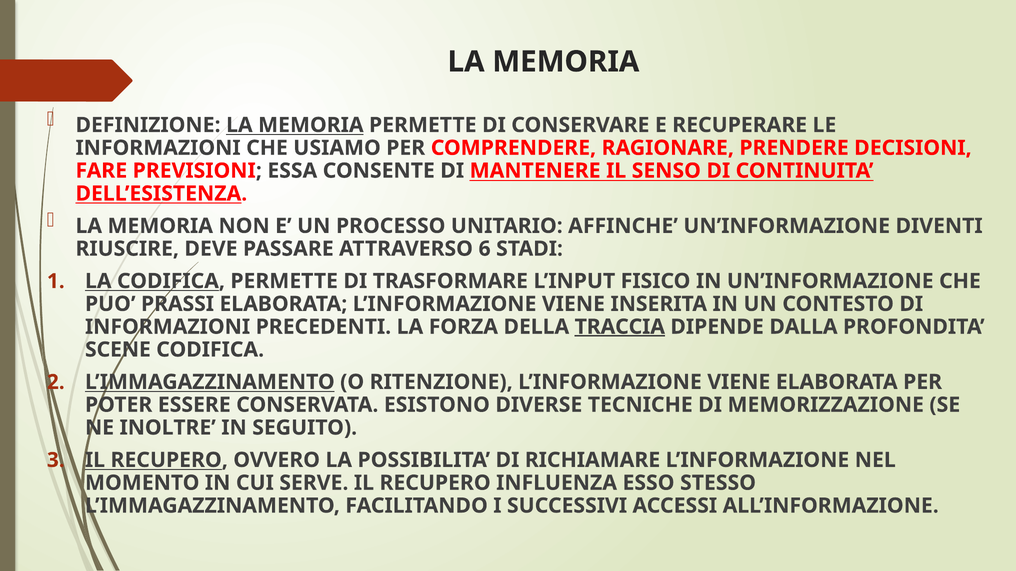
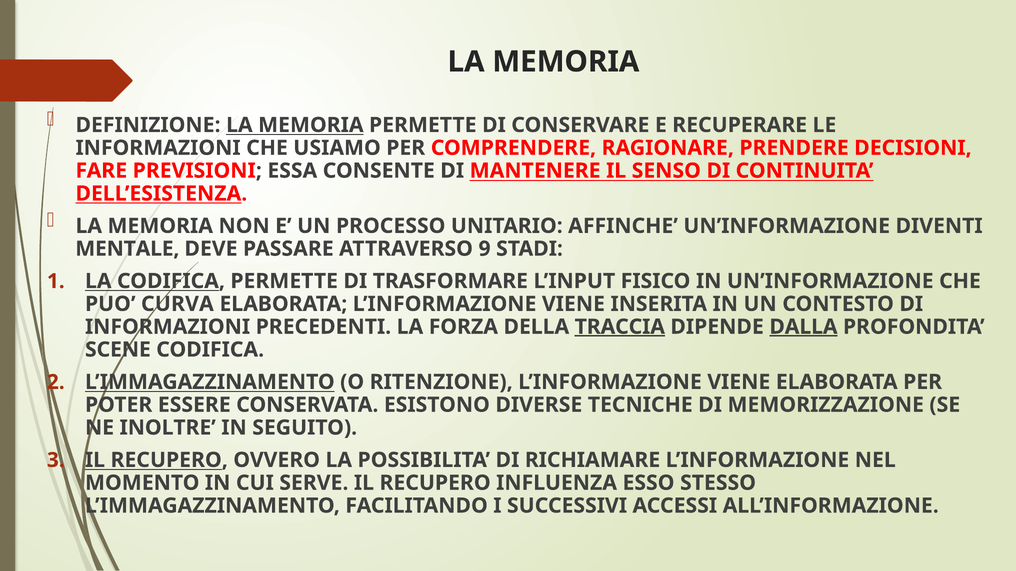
RIUSCIRE: RIUSCIRE -> MENTALE (127, 249)
6: 6 -> 9 (485, 249)
PRASSI: PRASSI -> CURVA (177, 304)
DALLA underline: none -> present (803, 327)
